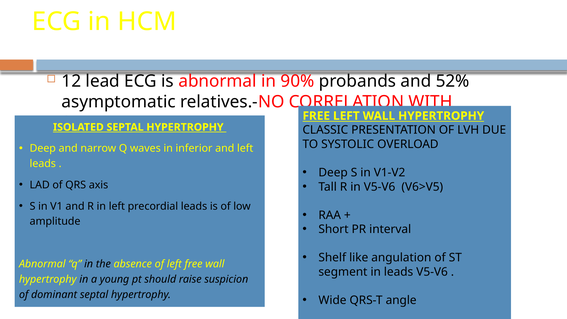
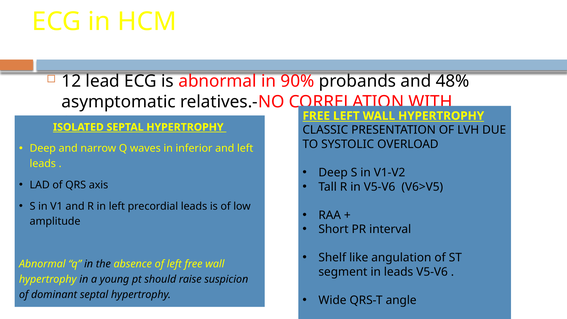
52%: 52% -> 48% (453, 81)
